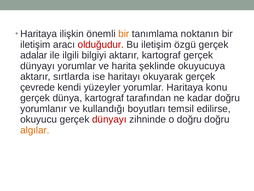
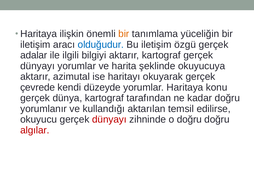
noktanın: noktanın -> yüceliğin (200, 34)
olduğudur colour: red -> blue (101, 44)
sırtlarda: sırtlarda -> azimutal (71, 76)
yüzeyler: yüzeyler -> düzeyde (102, 87)
boyutları: boyutları -> aktarılan (147, 108)
algılar colour: orange -> red (35, 130)
